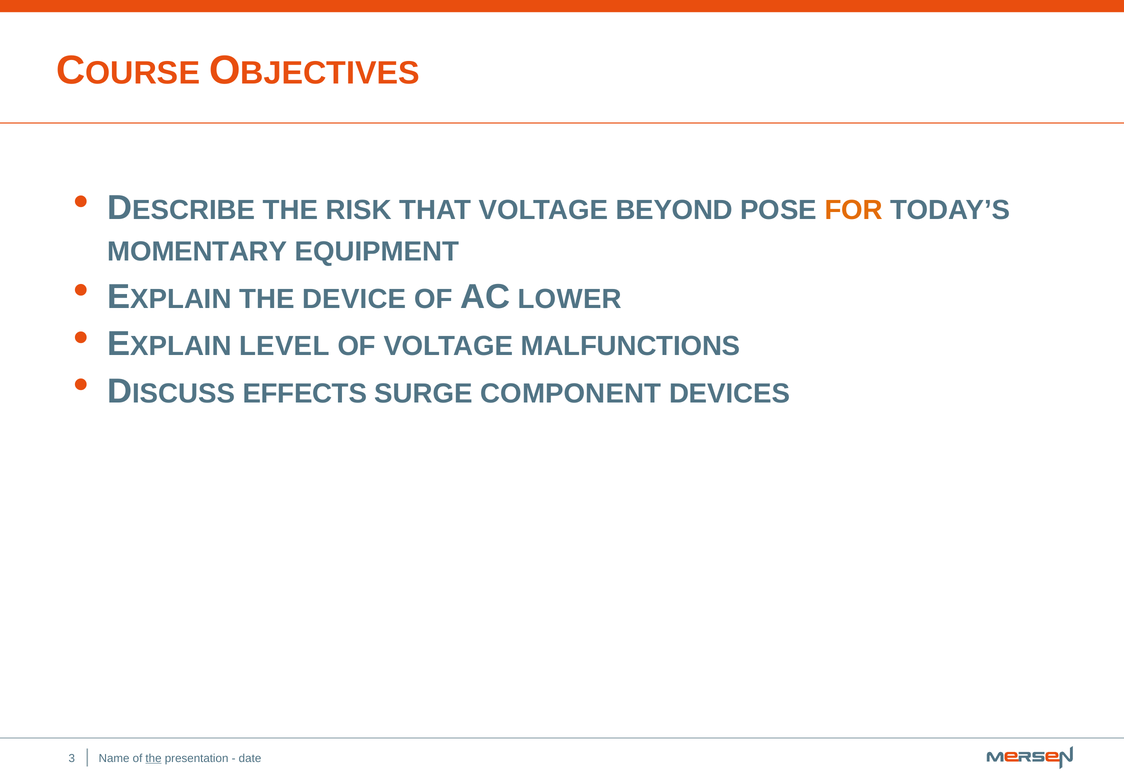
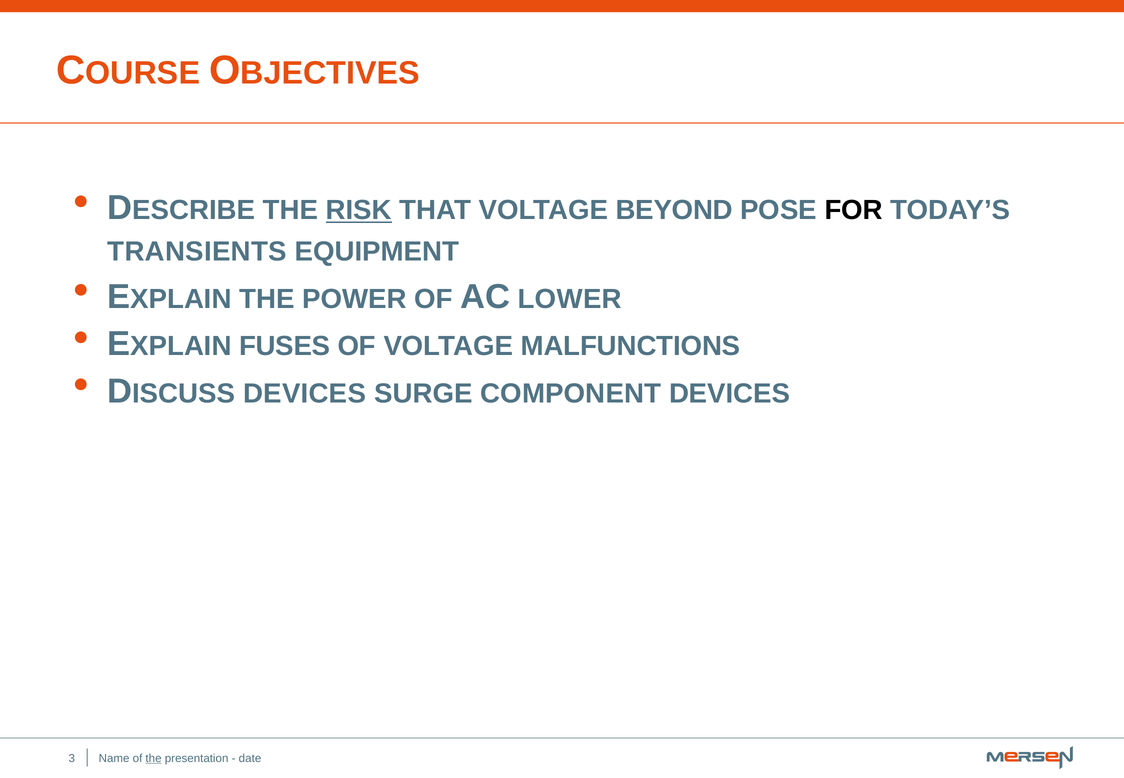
RISK underline: none -> present (359, 210)
FOR colour: orange -> black (854, 210)
MOMENTARY: MOMENTARY -> TRANSIENTS (197, 252)
DEVICE: DEVICE -> POWER (354, 299)
LEVEL: LEVEL -> FUSES (285, 346)
EFFECTS: EFFECTS -> DEVICES (305, 394)
